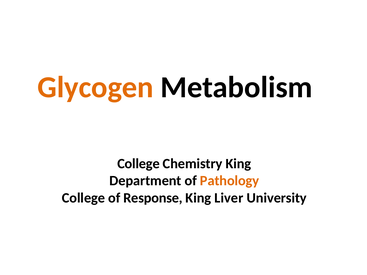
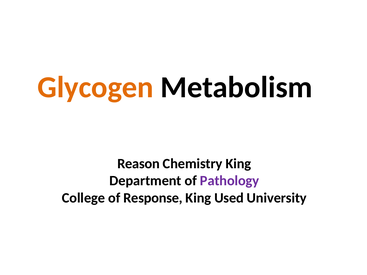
College: College -> Reason (139, 164)
Pathology colour: orange -> purple (230, 181)
Liver: Liver -> Used (229, 198)
